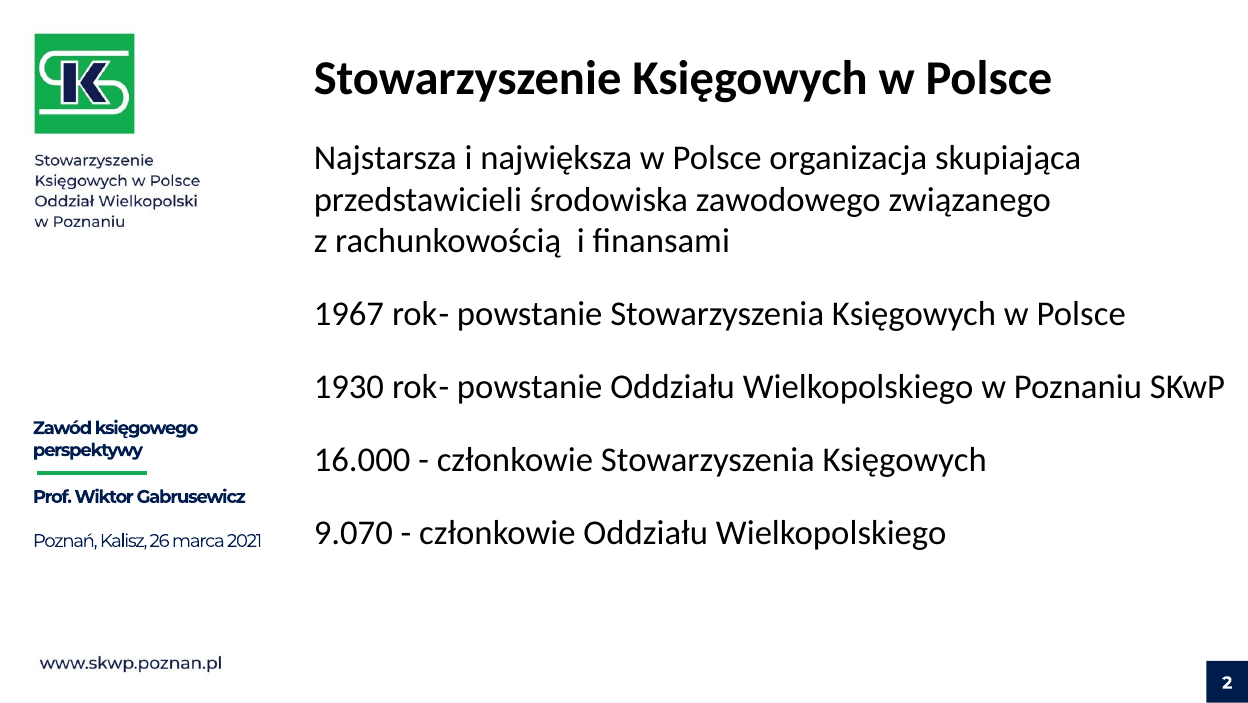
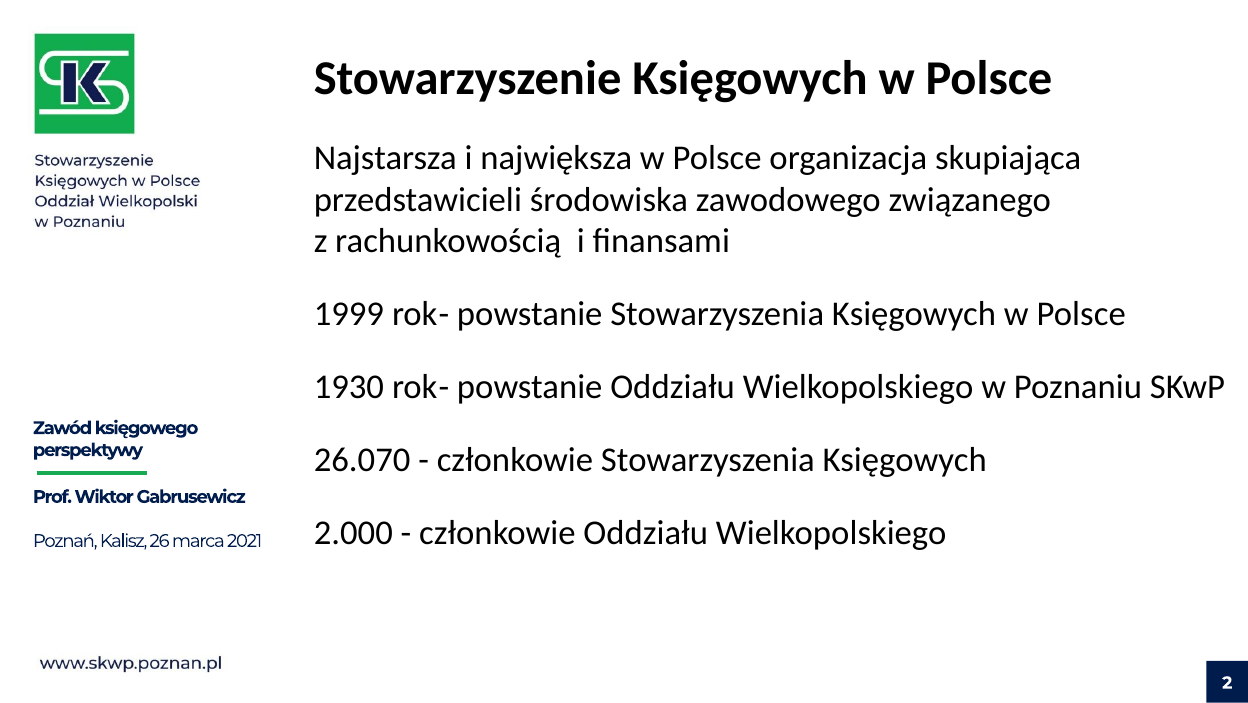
1967: 1967 -> 1999 (349, 314)
16.000: 16.000 -> 26.070 (362, 460)
9.070: 9.070 -> 2.000 (353, 533)
